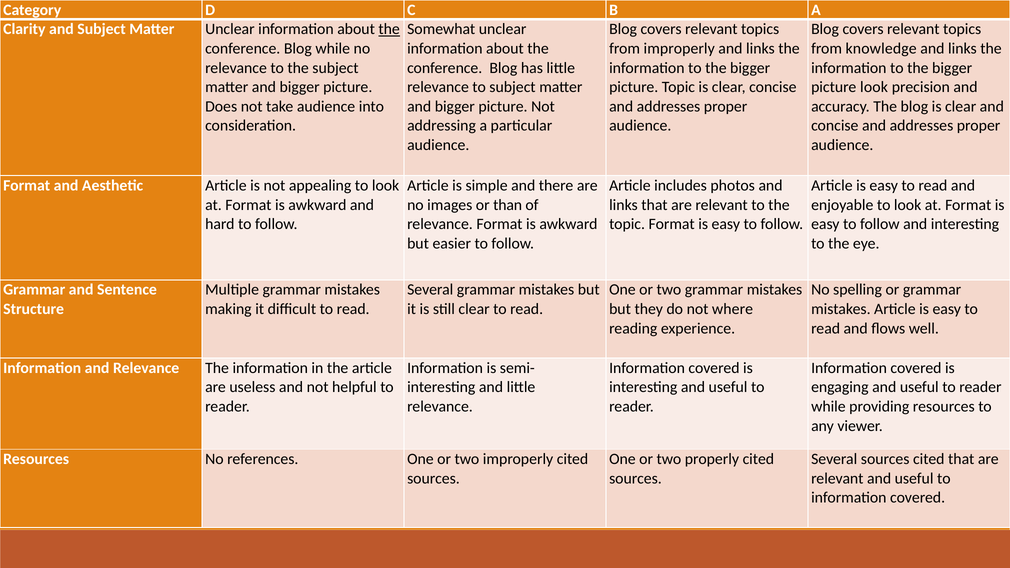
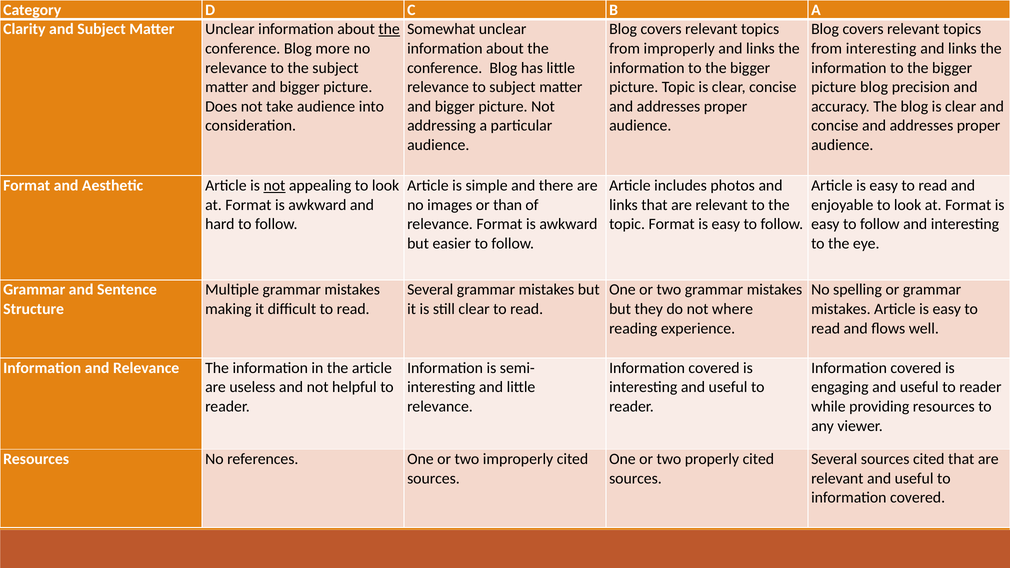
Blog while: while -> more (333, 49)
from knowledge: knowledge -> interesting (881, 49)
picture look: look -> blog (874, 87)
not underline: none -> present (274, 186)
